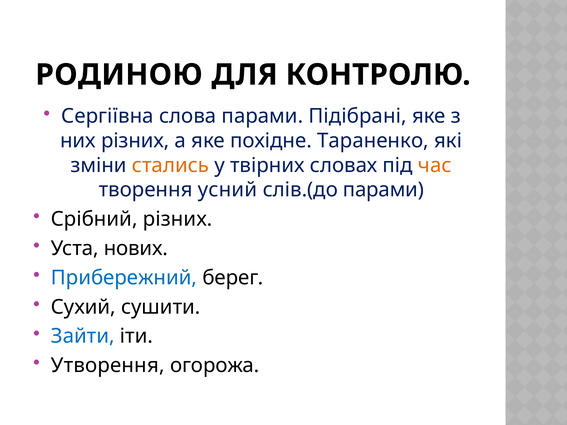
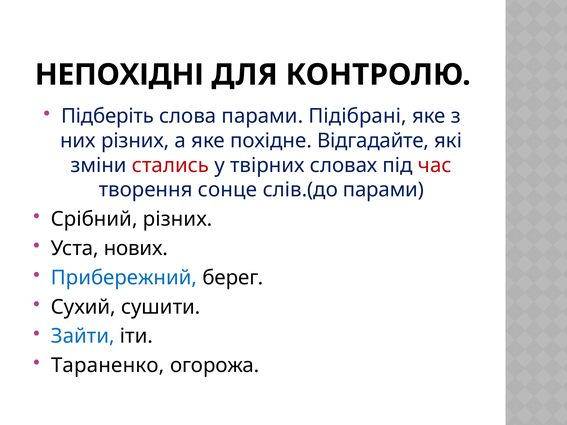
РОДИНОЮ: РОДИНОЮ -> НЕПОХІДНІ (119, 75)
Сергіївна: Сергіївна -> Підберіть (108, 116)
Тараненко: Тараненко -> Відгадайте (373, 141)
стались colour: orange -> red (170, 165)
час colour: orange -> red (435, 165)
усний: усний -> сонце (228, 190)
Утворення: Утворення -> Тараненко (108, 366)
